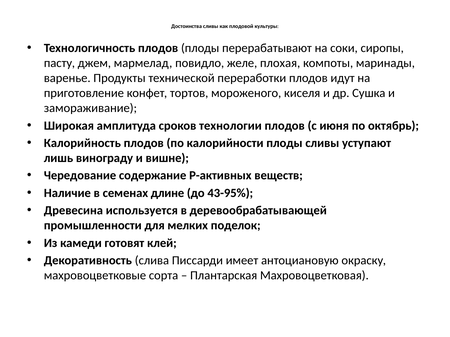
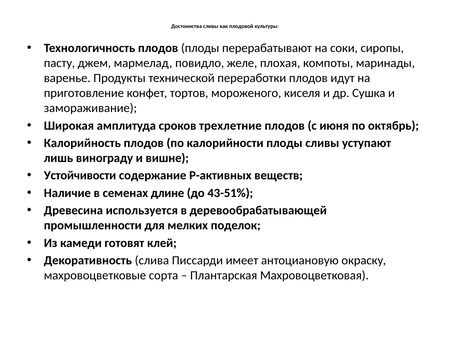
технологии: технологии -> трехлетние (230, 126)
Чередование: Чередование -> Устойчивости (80, 176)
43-95%: 43-95% -> 43-51% (230, 193)
